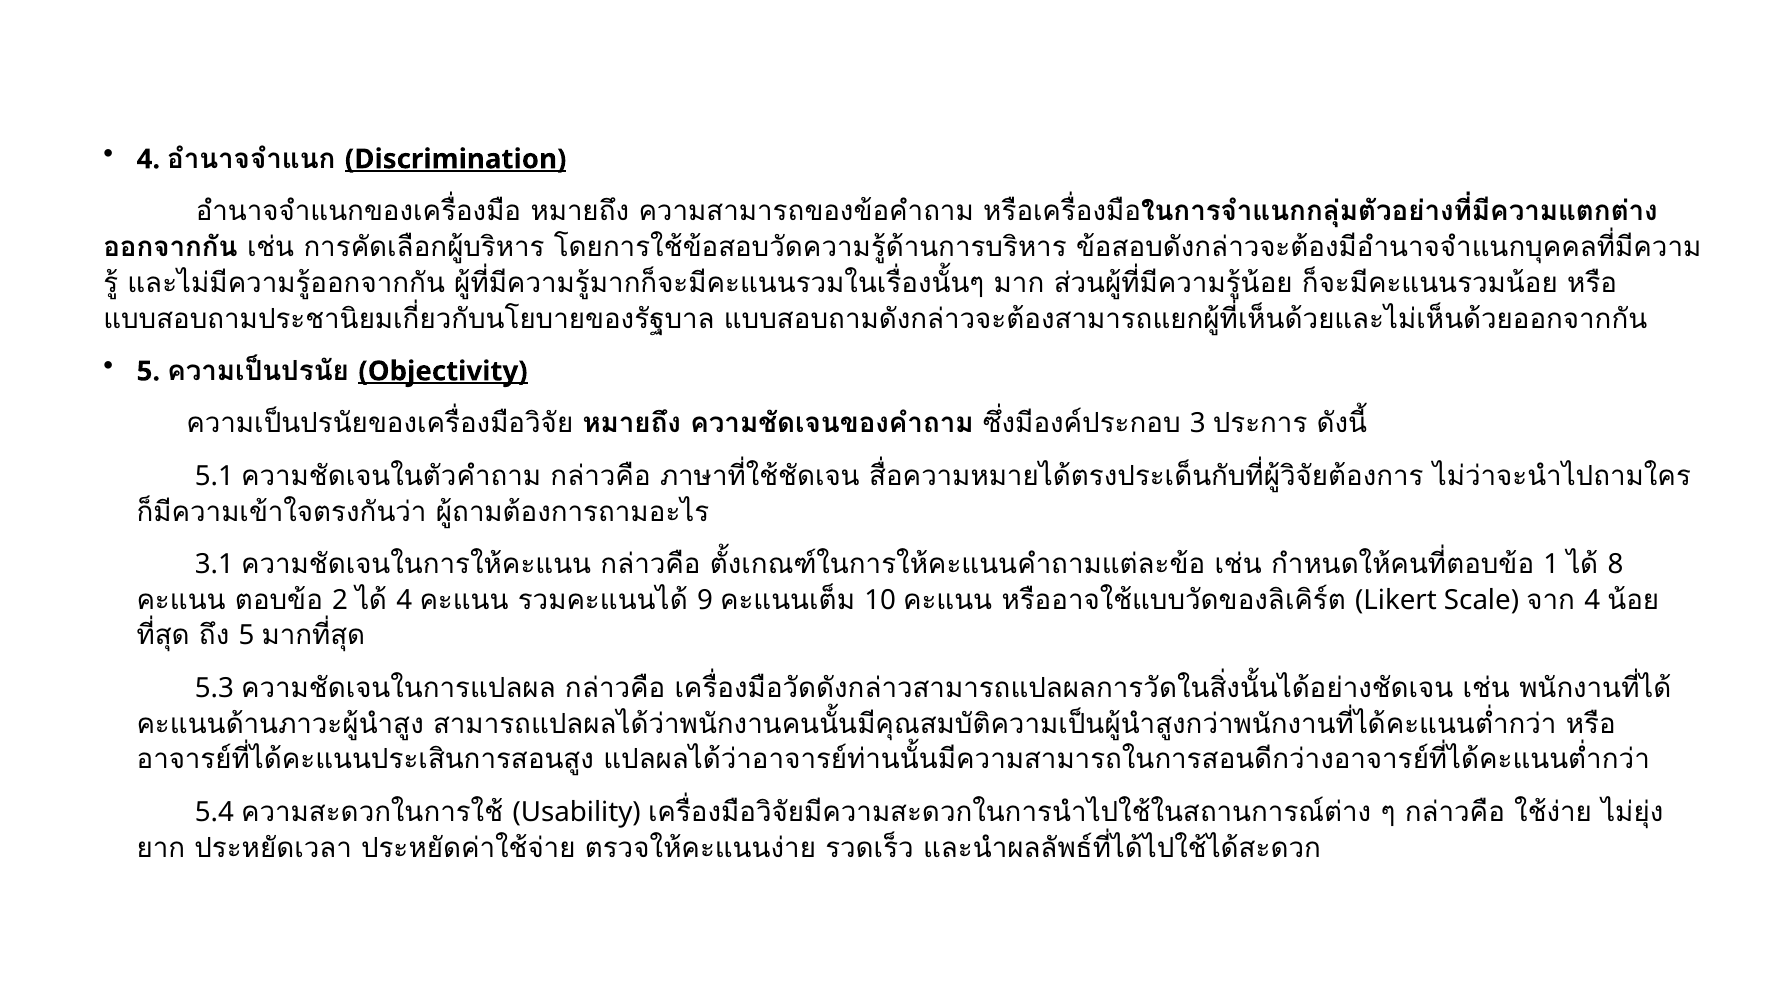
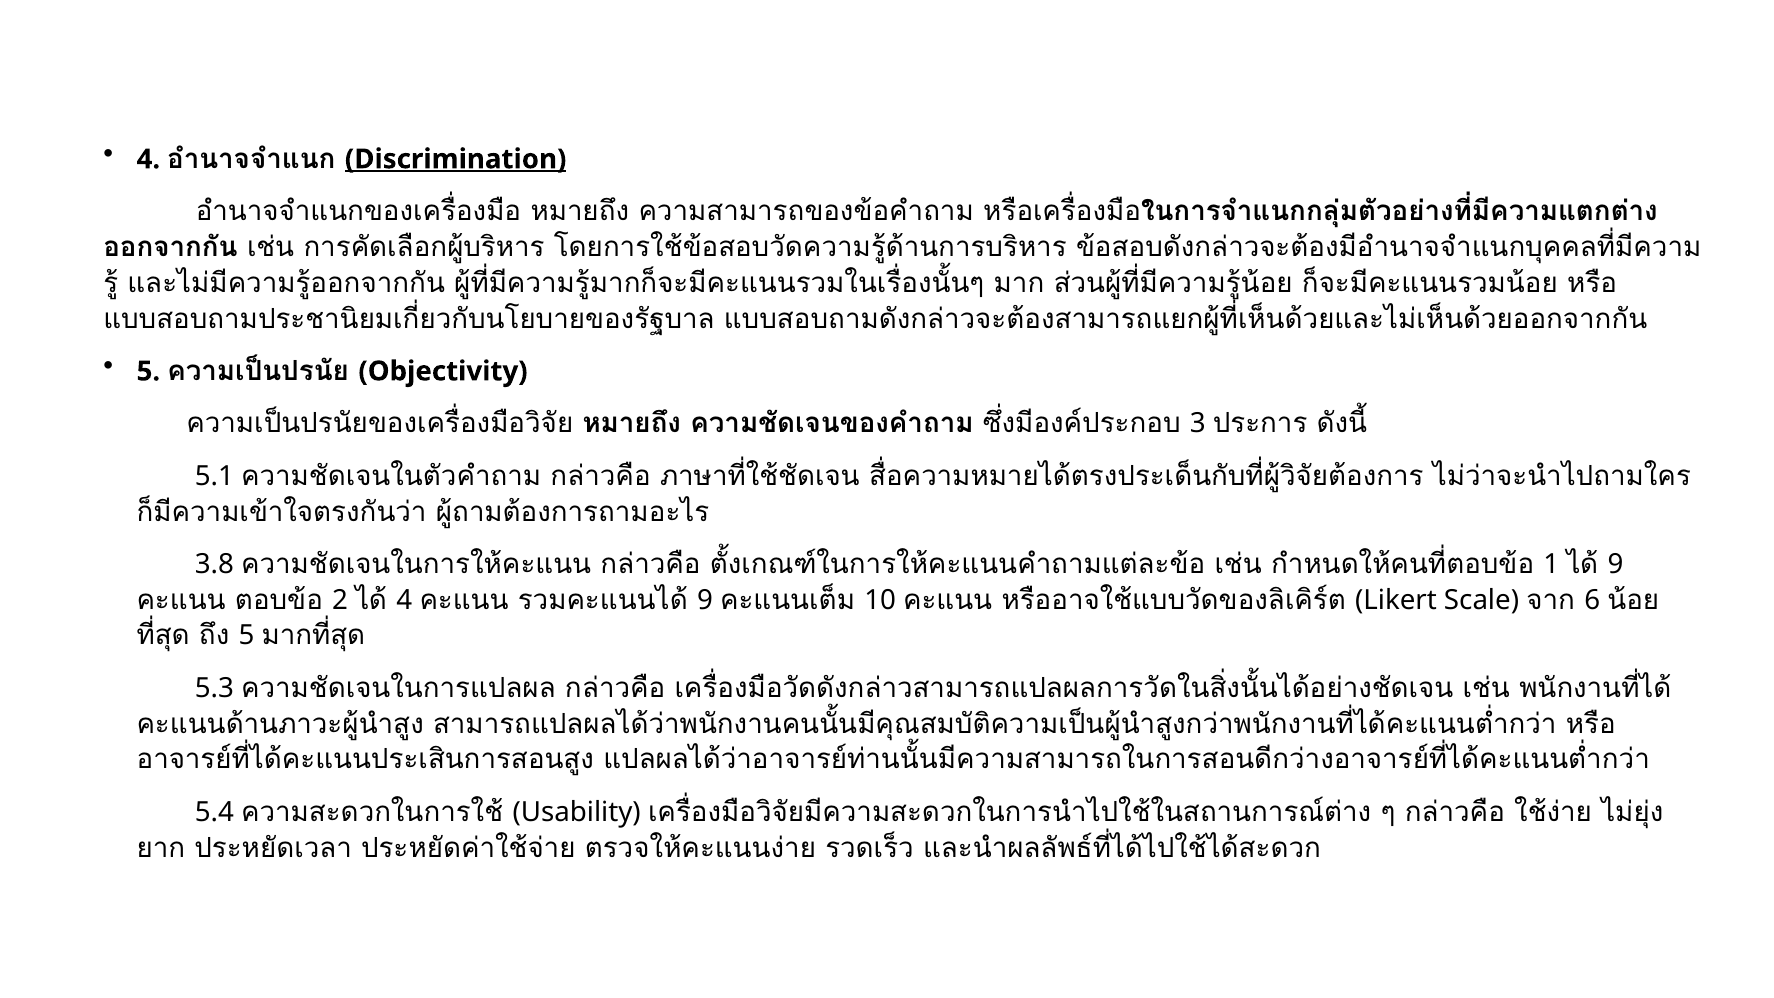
Objectivity underline: present -> none (443, 371)
3.1: 3.1 -> 3.8 (214, 564)
8: 8 -> 9 (1616, 564)
4: 4 -> 6 (1592, 600)
